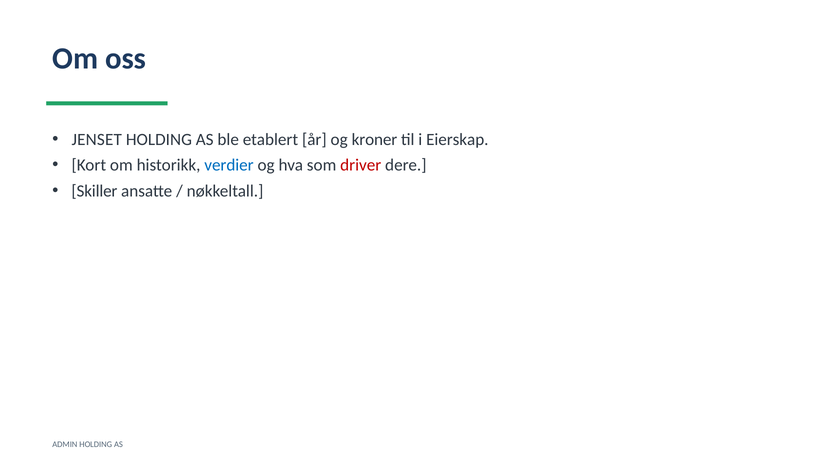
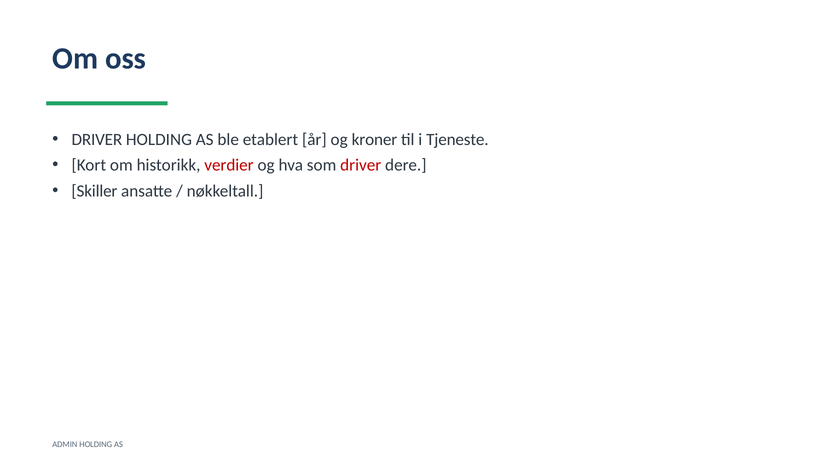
JENSET: JENSET -> DRIVER (97, 139)
Eierskap: Eierskap -> Tjeneste (457, 139)
verdier colour: blue -> red (229, 165)
